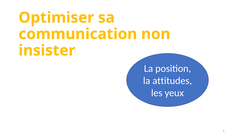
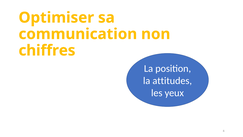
insister: insister -> chiffres (47, 50)
